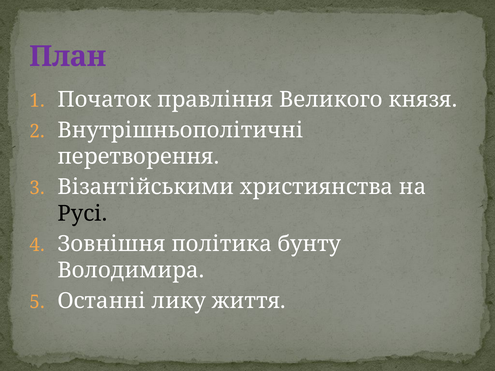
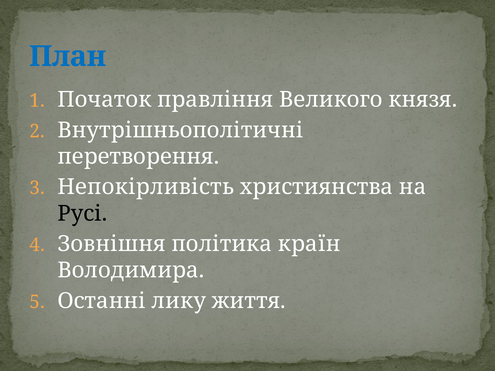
План colour: purple -> blue (68, 56)
Візантійськими: Візантійськими -> Непокірливість (146, 187)
бунту: бунту -> країн (309, 244)
